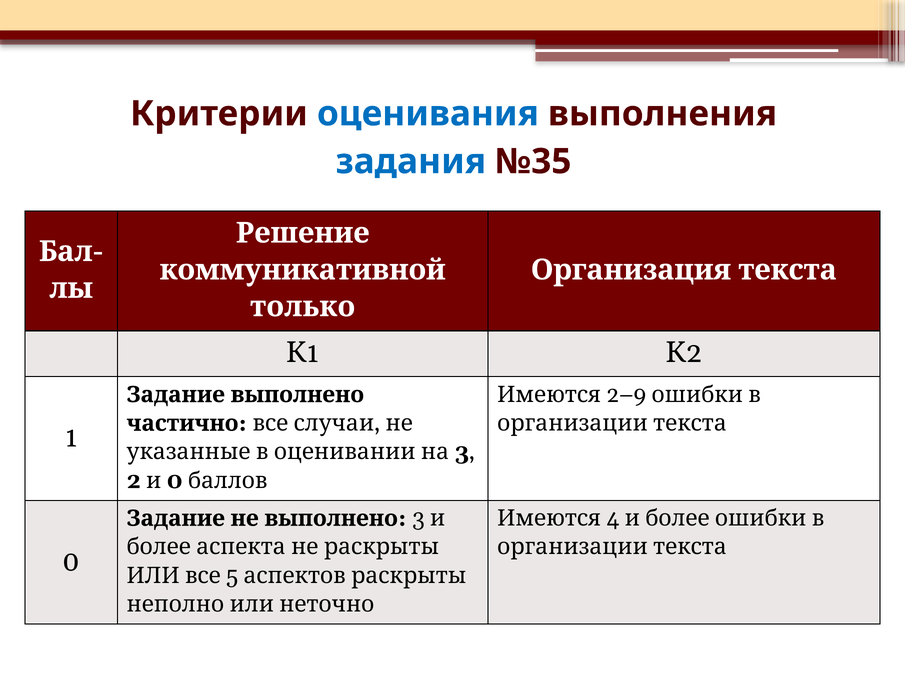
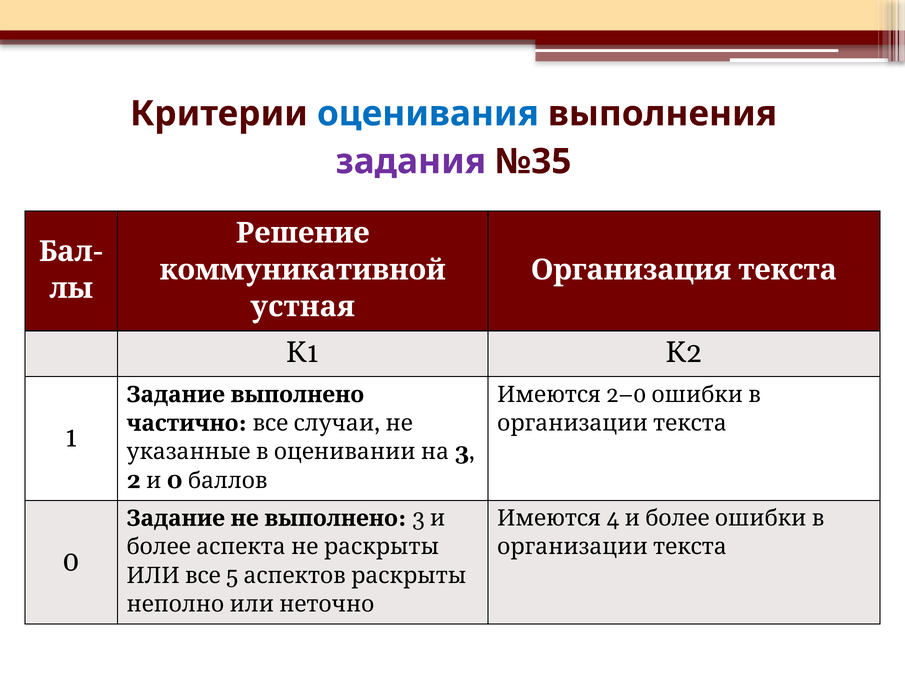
задания colour: blue -> purple (411, 162)
только: только -> устная (303, 307)
2–9: 2–9 -> 2–0 (626, 395)
